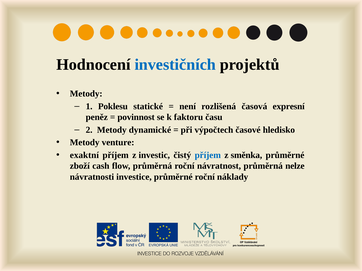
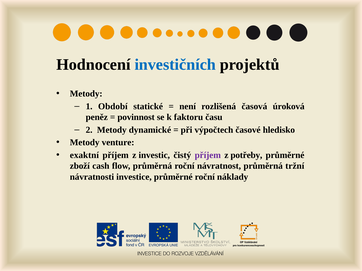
Poklesu: Poklesu -> Období (113, 107)
expresní: expresní -> úroková (289, 107)
příjem colour: blue -> purple (208, 155)
směnka: směnka -> potřeby (246, 155)
nelze: nelze -> tržní (295, 166)
